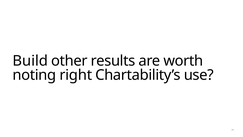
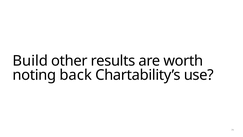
right: right -> back (76, 75)
